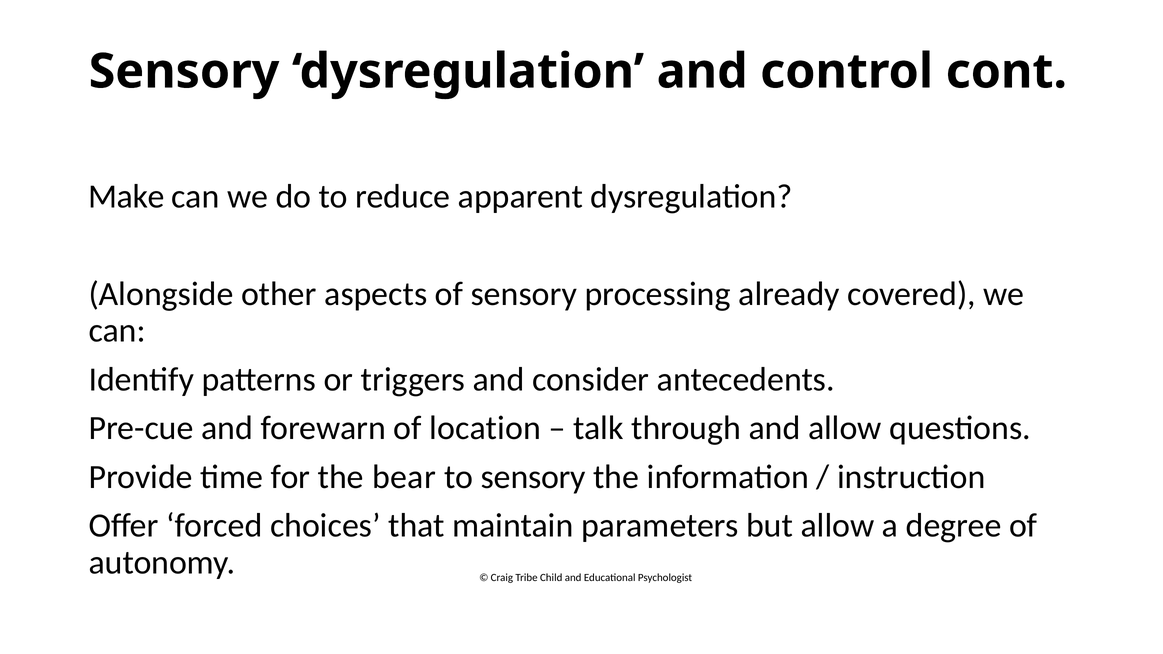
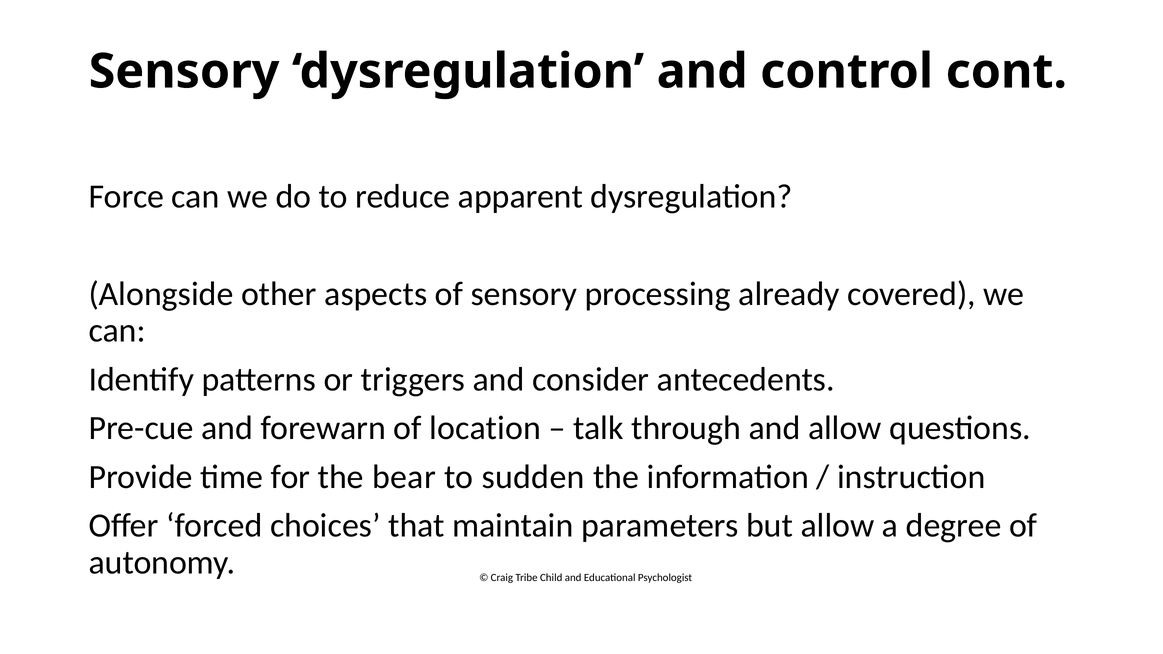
Make: Make -> Force (126, 197)
to sensory: sensory -> sudden (533, 477)
